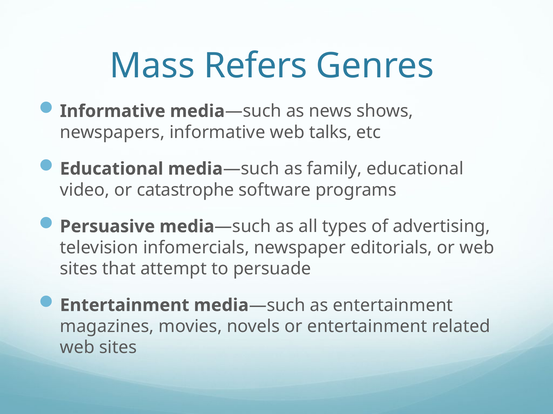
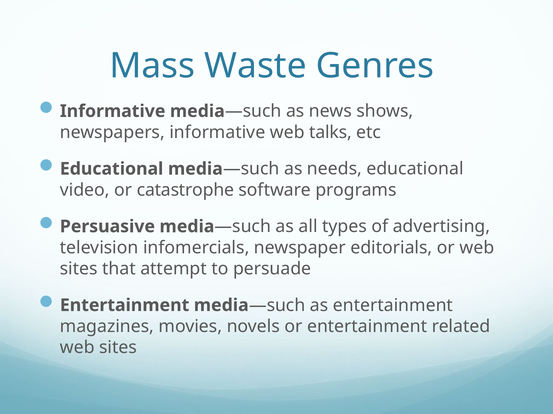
Refers: Refers -> Waste (255, 66)
family: family -> needs (334, 169)
